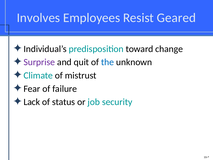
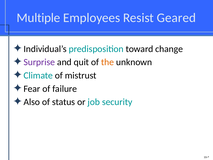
Involves: Involves -> Multiple (38, 18)
the colour: blue -> orange (108, 62)
Lack: Lack -> Also (32, 102)
